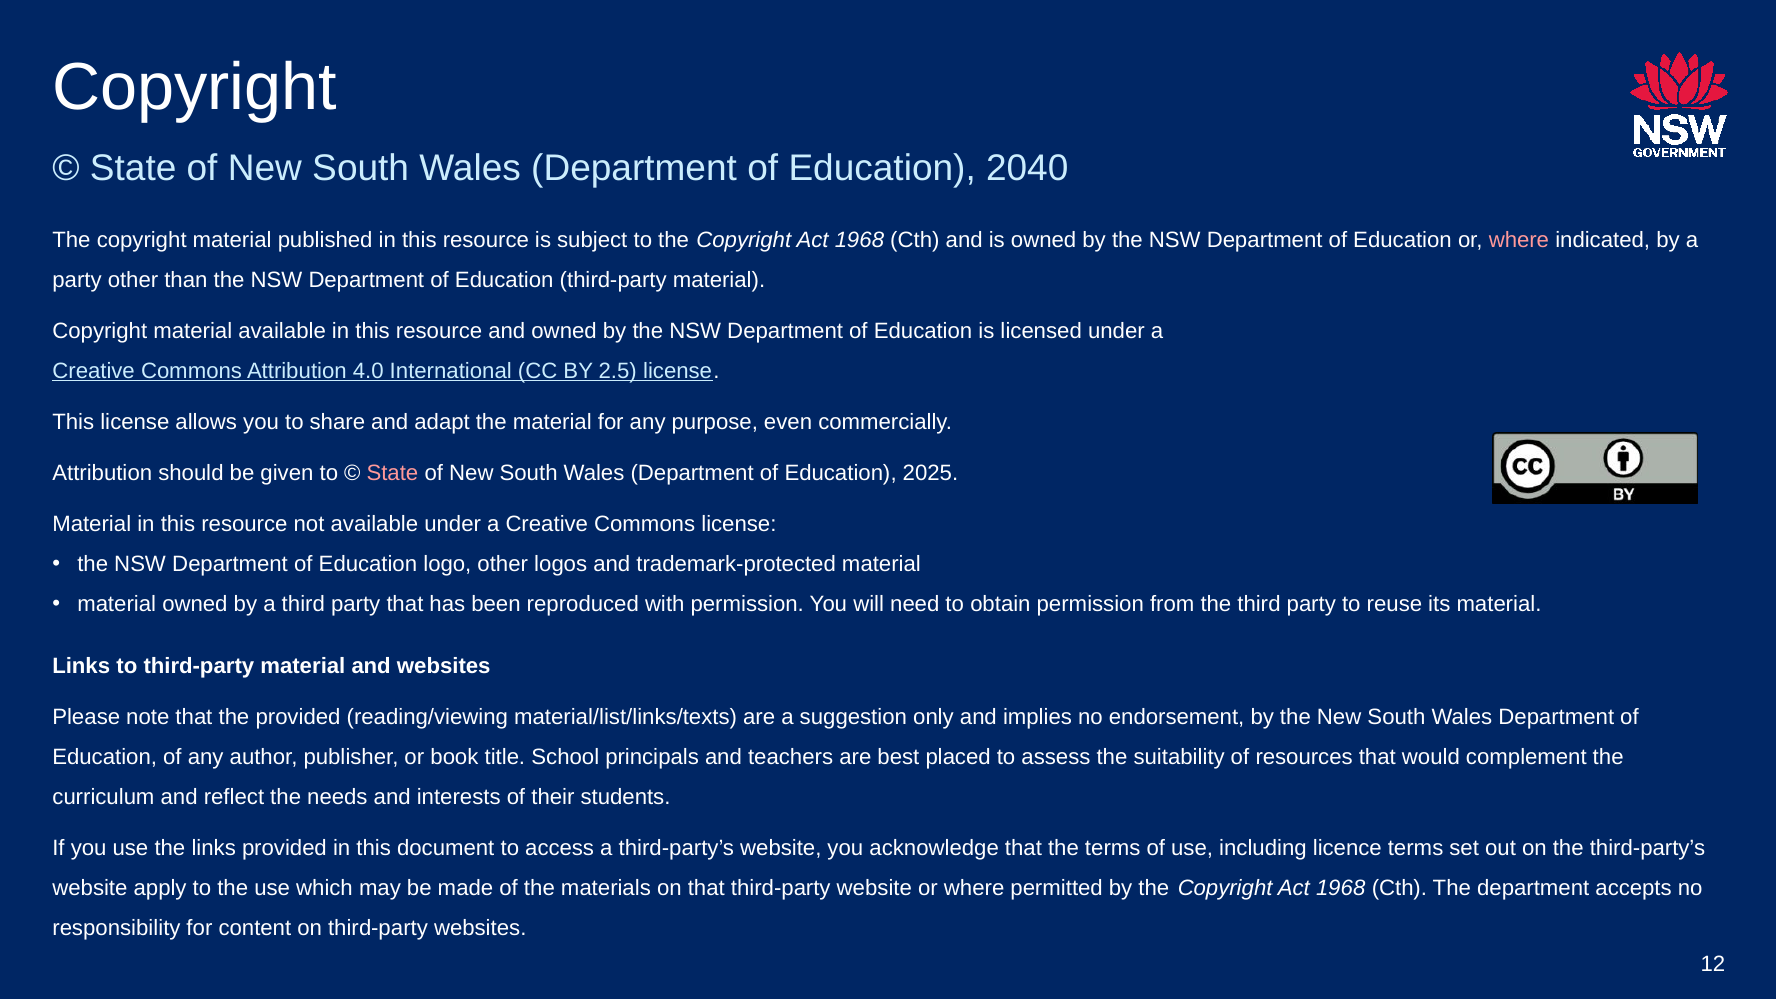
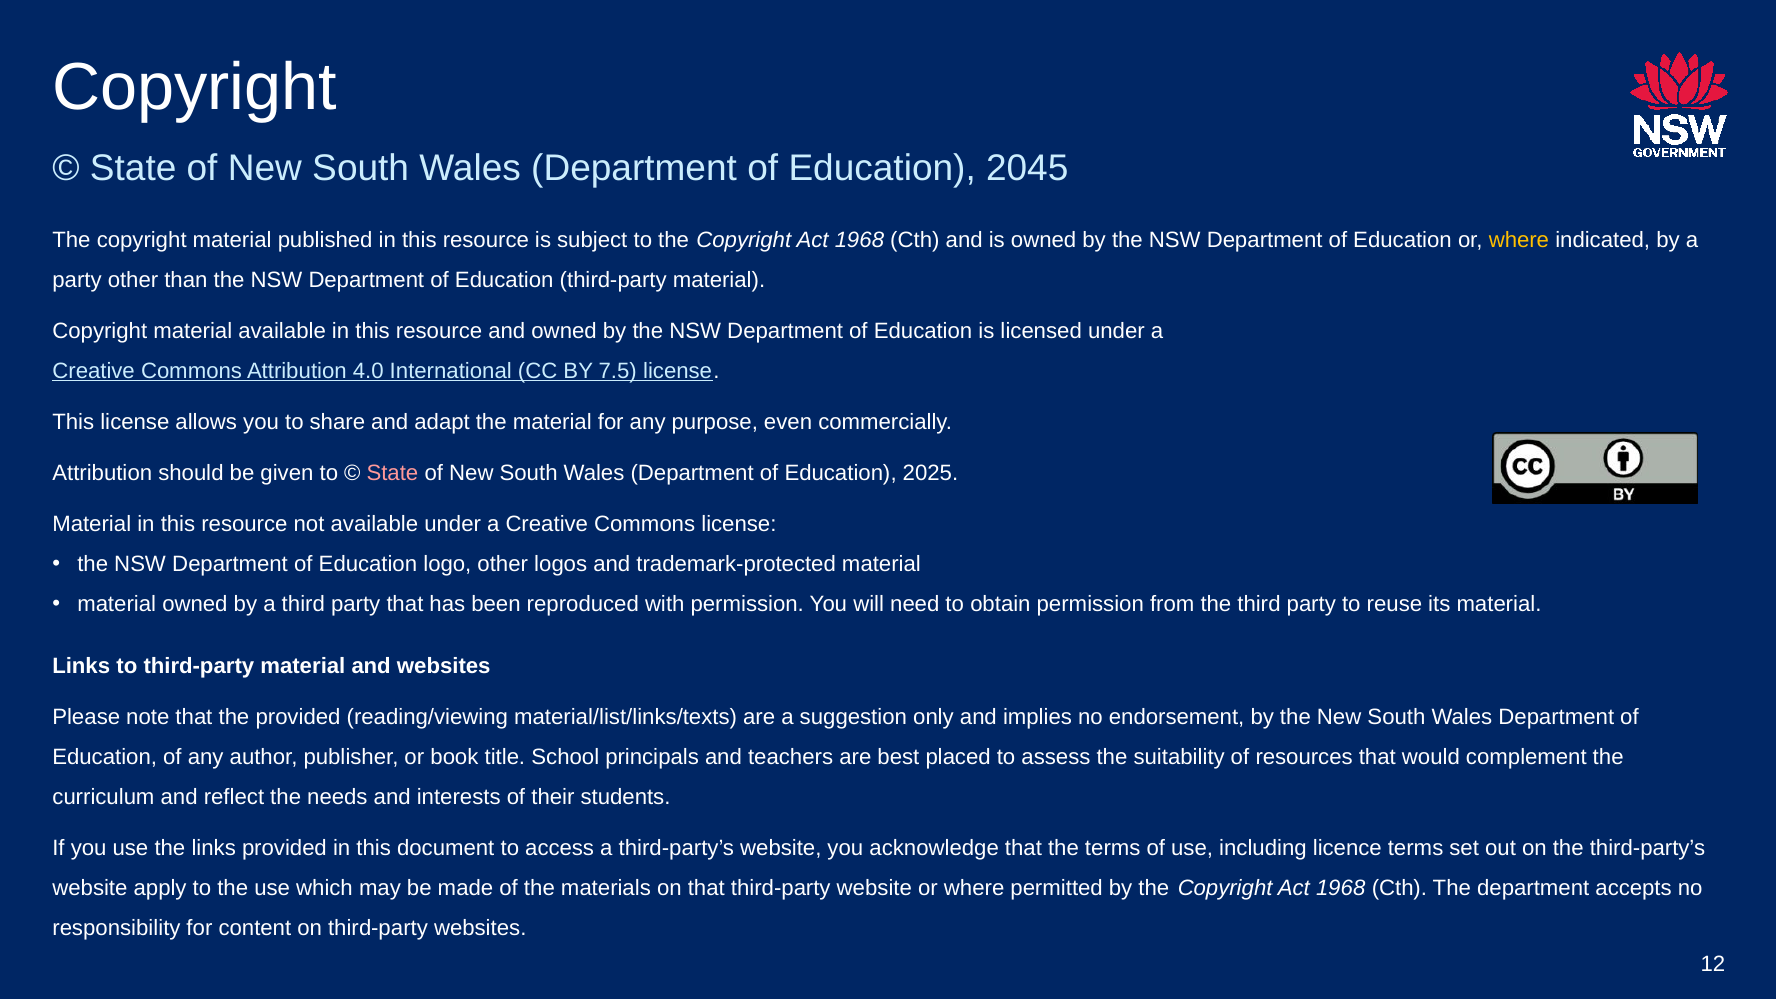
2040: 2040 -> 2045 (1027, 168)
where colour: pink -> yellow (1519, 240)
2.5: 2.5 -> 7.5 (618, 371)
